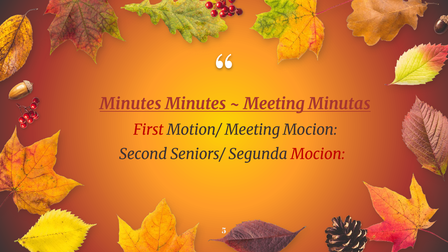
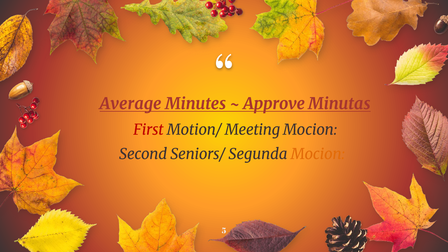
Minutes: Minutes -> Average (130, 104)
Meeting: Meeting -> Approve (274, 104)
Mocion colour: red -> orange (318, 154)
